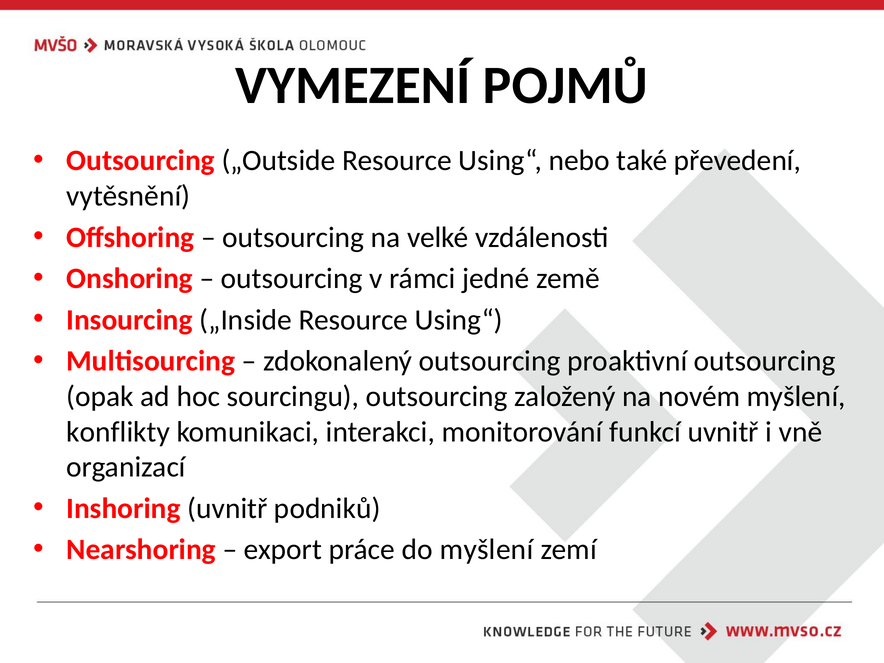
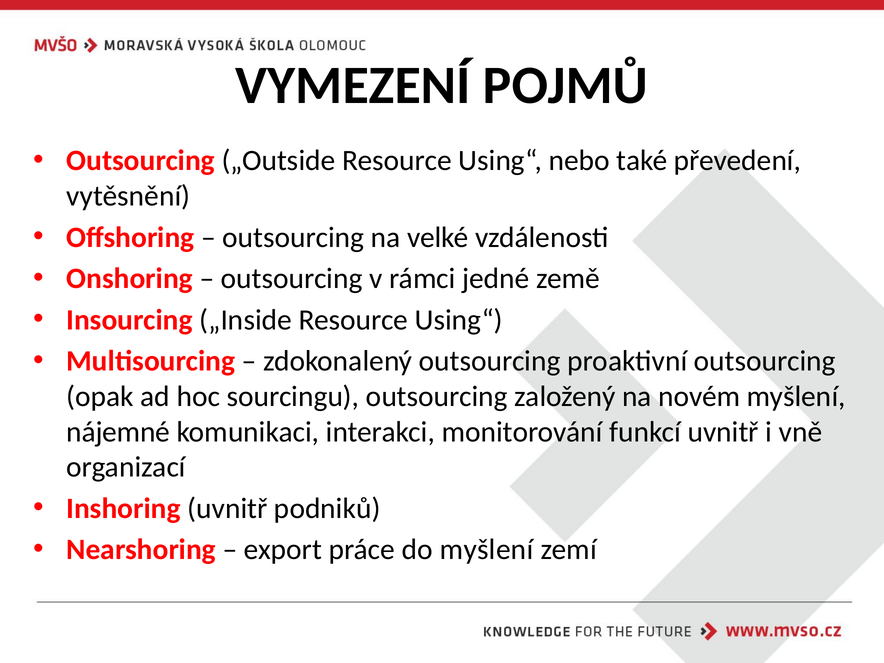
konflikty: konflikty -> nájemné (118, 432)
